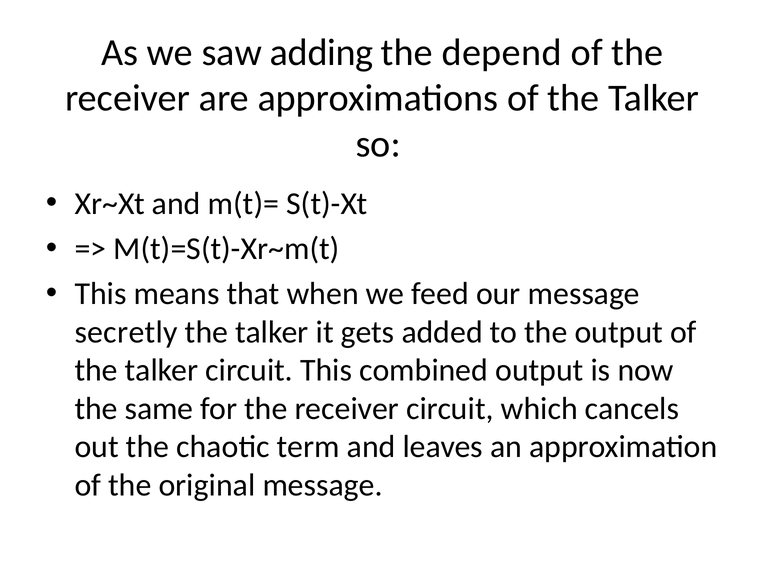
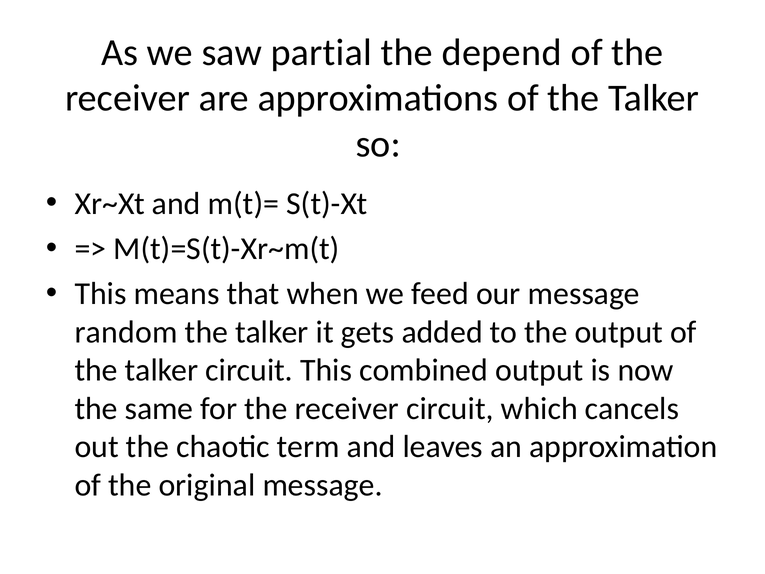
adding: adding -> partial (321, 52)
secretly: secretly -> random (126, 332)
